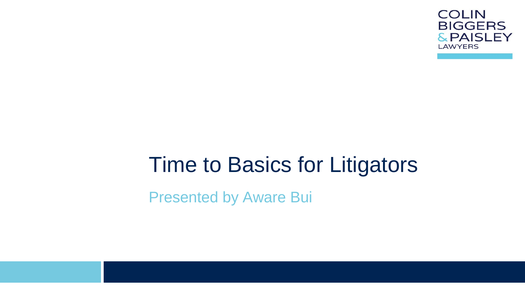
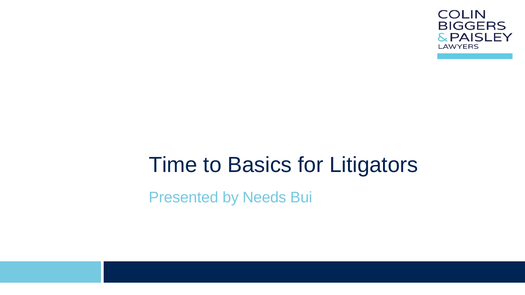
Aware: Aware -> Needs (264, 198)
